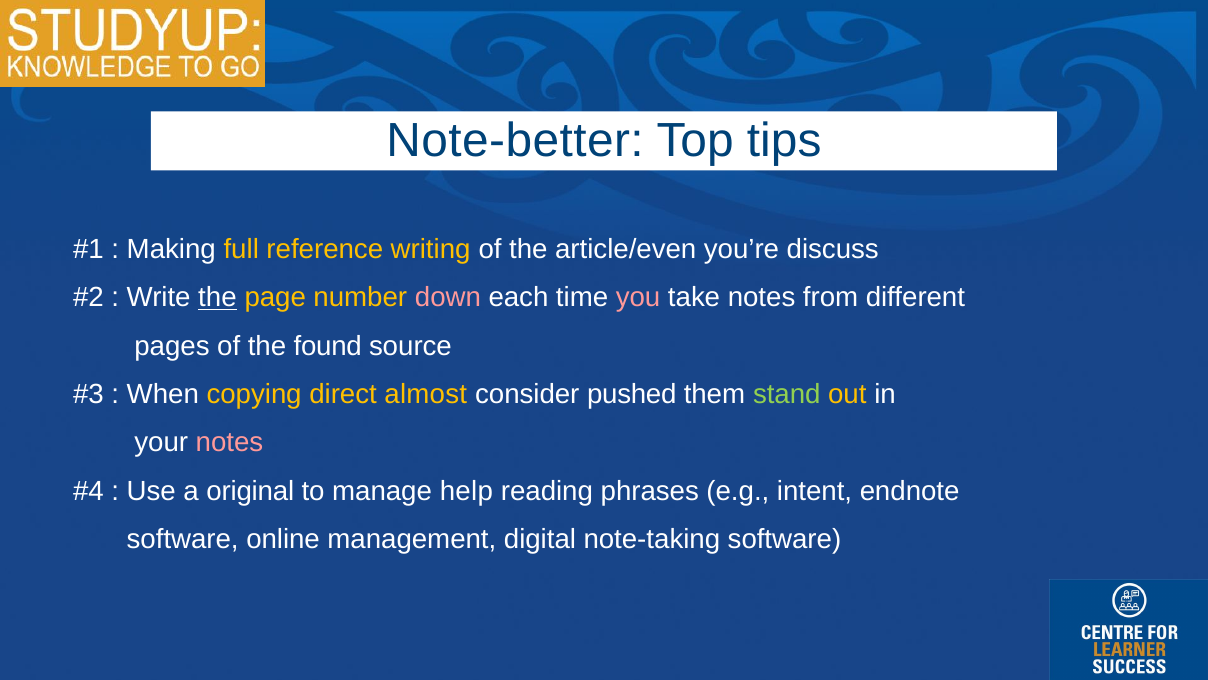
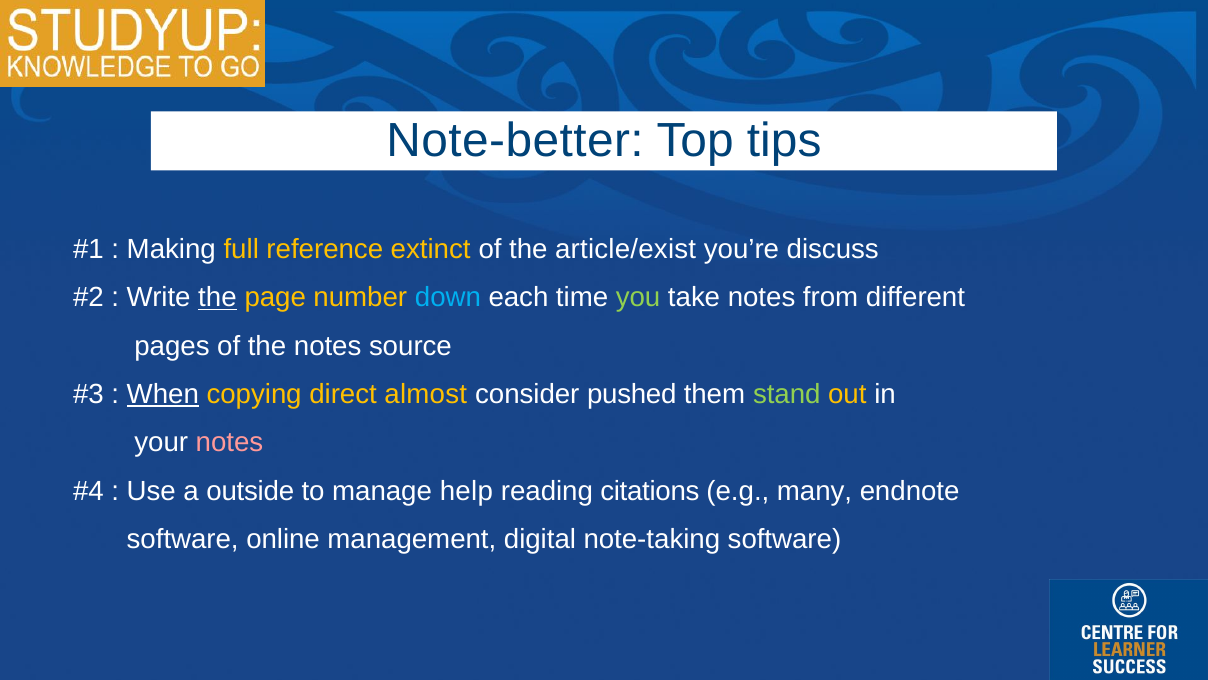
writing: writing -> extinct (431, 249)
article/even: article/even -> article/exist (626, 249)
down colour: pink -> light blue (448, 297)
you colour: pink -> light green (638, 297)
the found: found -> notes (328, 346)
When underline: none -> present (163, 394)
original: original -> outside (250, 491)
phrases: phrases -> citations (650, 491)
intent: intent -> many (815, 491)
